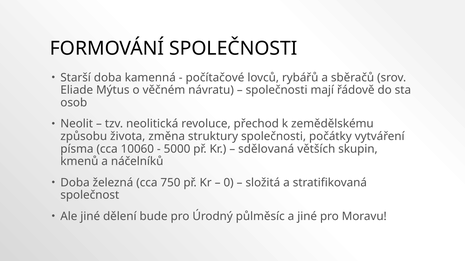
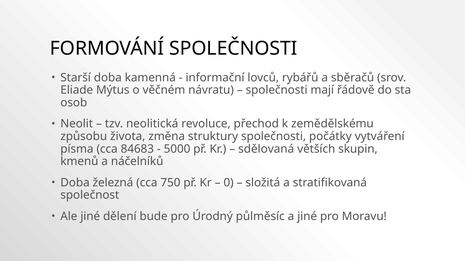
počítačové: počítačové -> informační (215, 78)
10060: 10060 -> 84683 (137, 149)
